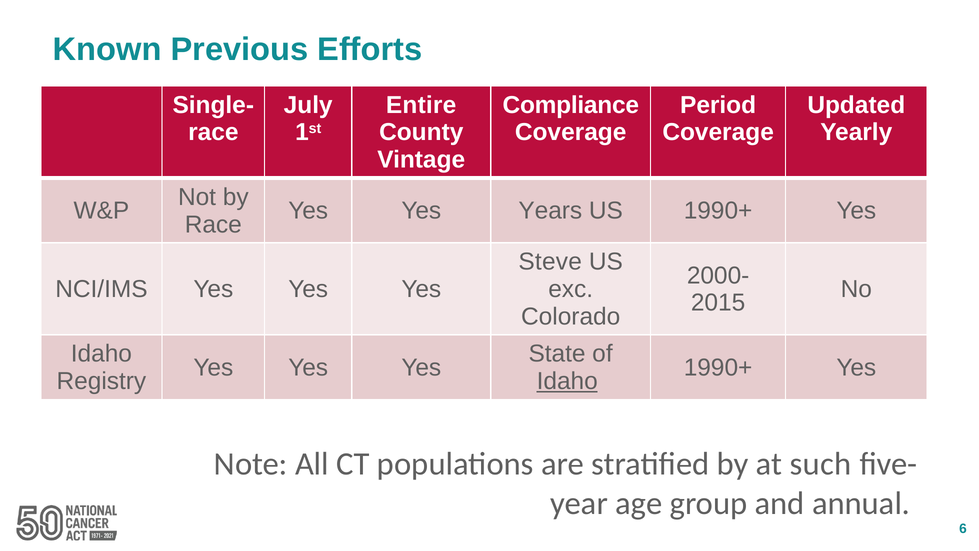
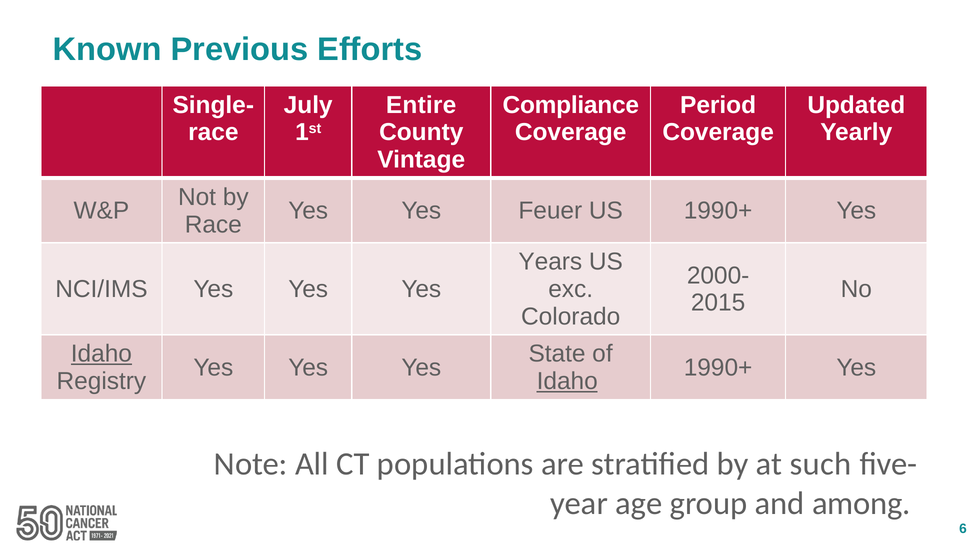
Years: Years -> Feuer (550, 211)
Steve: Steve -> Years (550, 262)
Idaho underline: none -> present (101, 354)
annual: annual -> among (861, 503)
